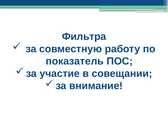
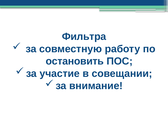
показатель: показатель -> остановить (75, 61)
